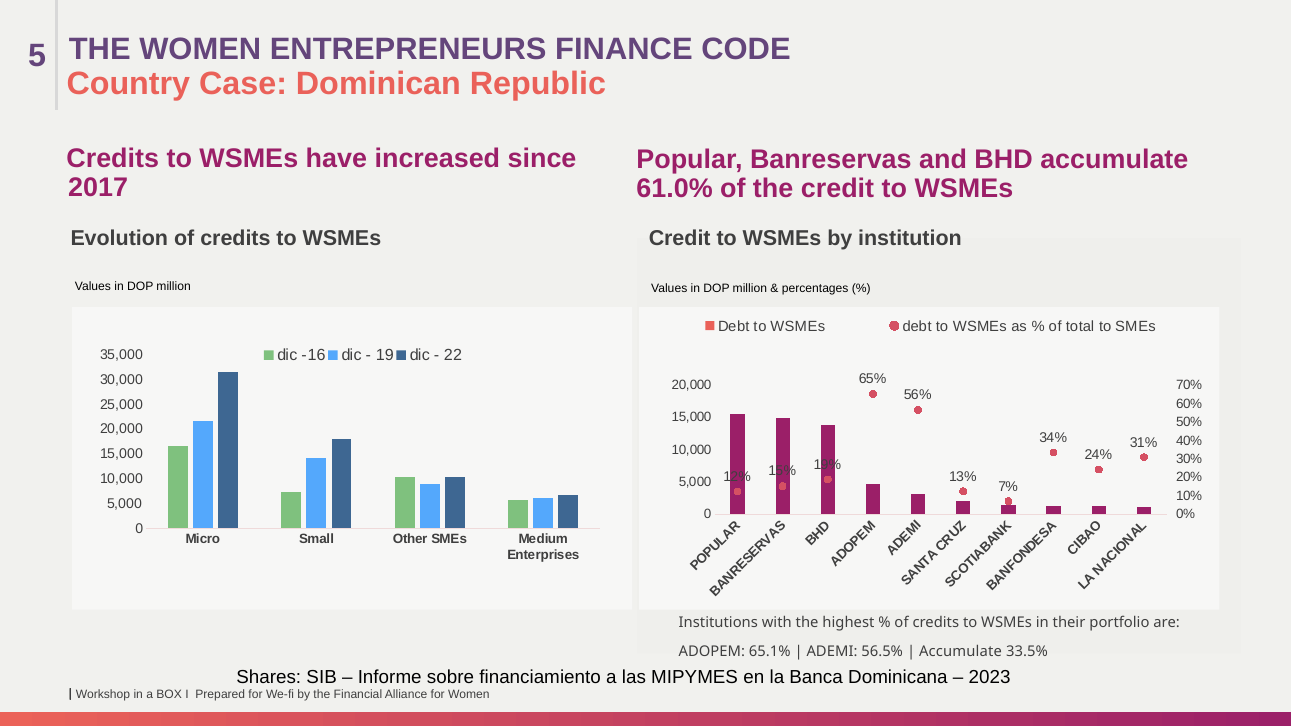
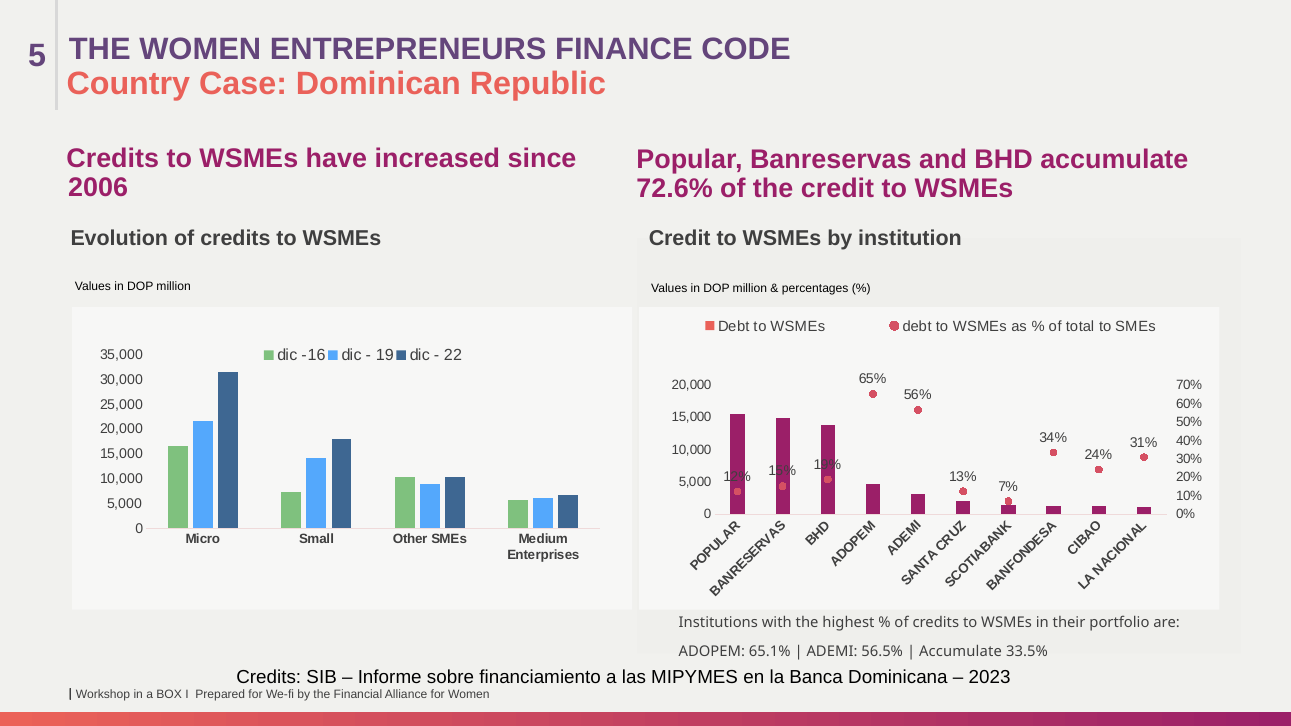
2017: 2017 -> 2006 (98, 188)
61.0%: 61.0% -> 72.6% (675, 189)
Shares: Shares -> Credits (269, 677)
